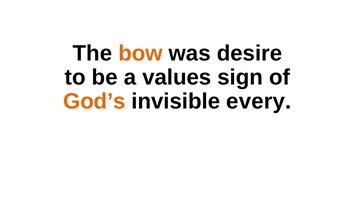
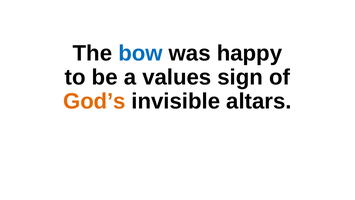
bow colour: orange -> blue (140, 53)
desire: desire -> happy (249, 53)
every: every -> altars (259, 101)
